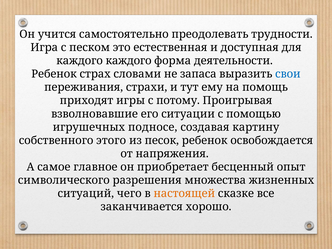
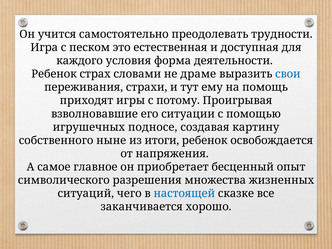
каждого каждого: каждого -> условия (128, 61)
запаса: запаса -> драме (198, 74)
этого: этого -> ныне (111, 140)
песок: песок -> итоги (162, 140)
настоящей colour: orange -> blue (184, 194)
